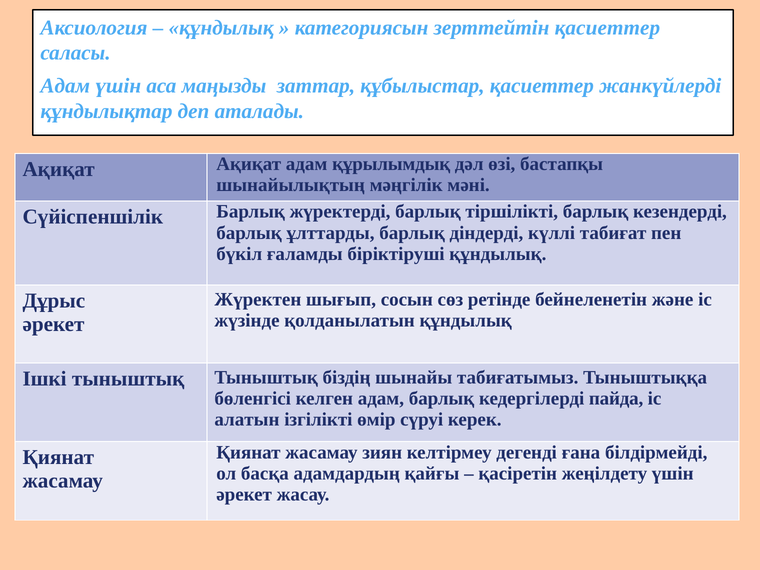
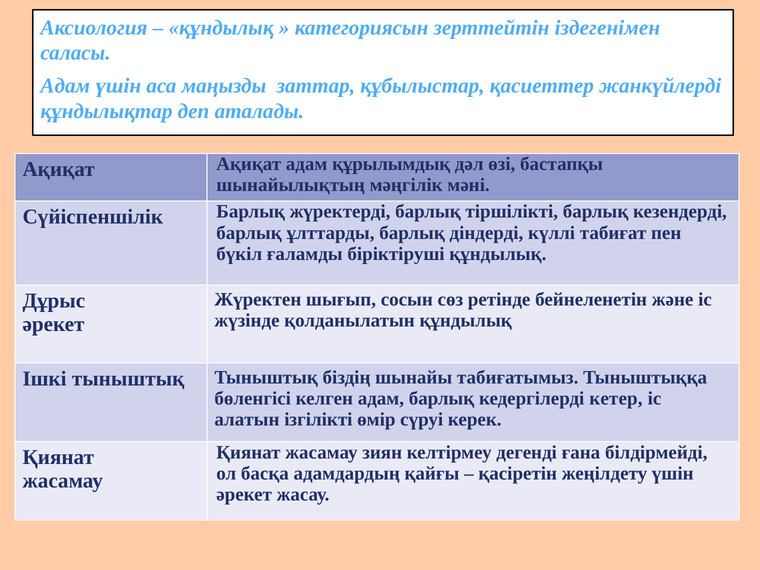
зерттейтін қасиеттер: қасиеттер -> іздегенімен (607, 28)
пайда: пайда -> кетер (616, 399)
